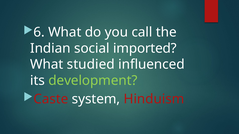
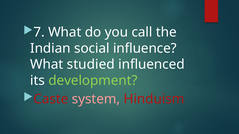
6: 6 -> 7 (39, 32)
imported: imported -> influence (145, 48)
system colour: white -> pink (96, 99)
